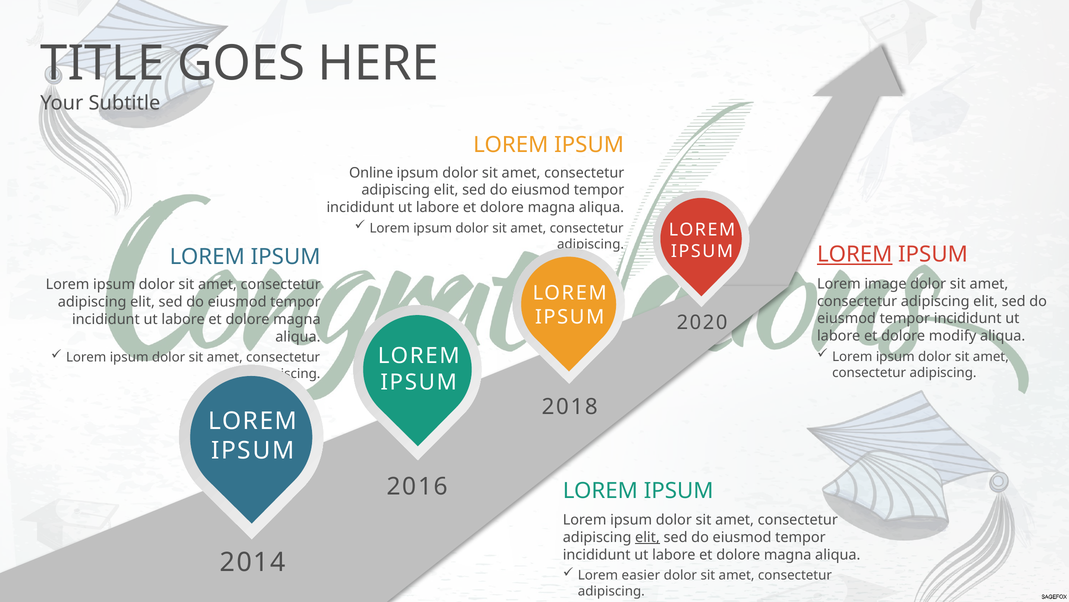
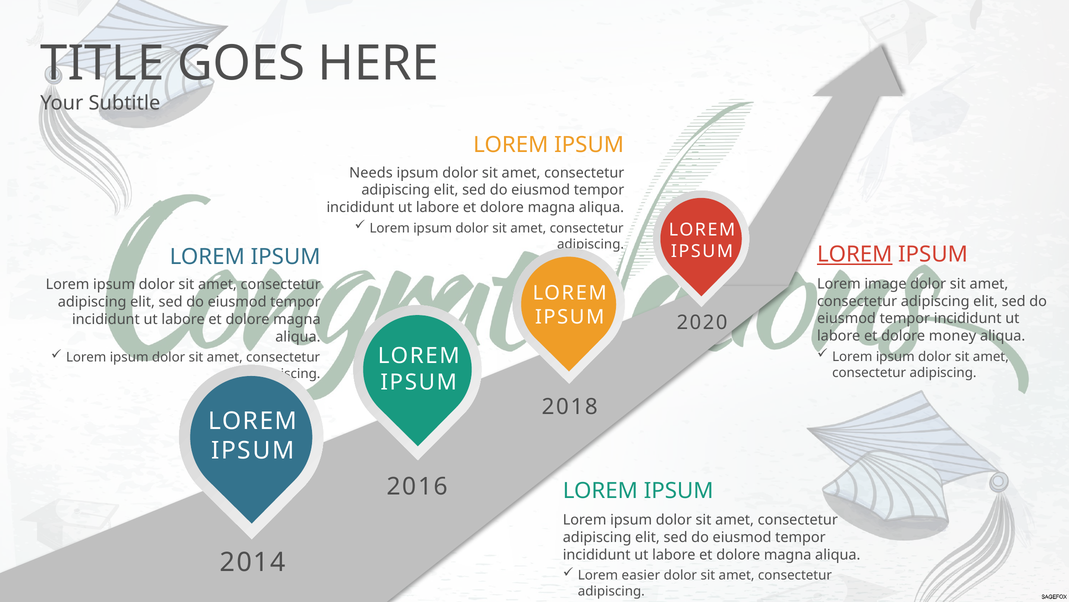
Online: Online -> Needs (371, 173)
modify: modify -> money (953, 336)
elit underline: present -> none (647, 537)
